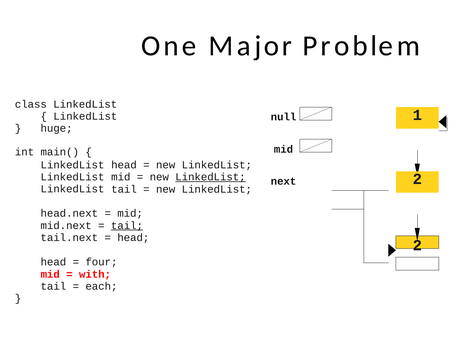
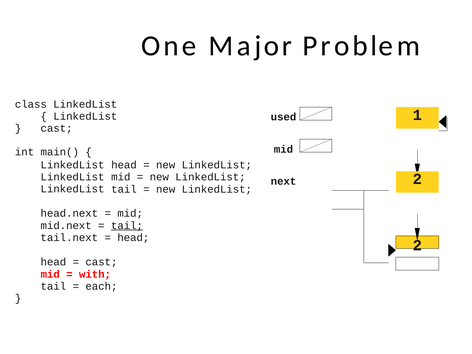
null: null -> used (284, 117)
huge: huge -> cast (57, 128)
LinkedList underline: present -> none (210, 177)
four: four -> cast (101, 262)
